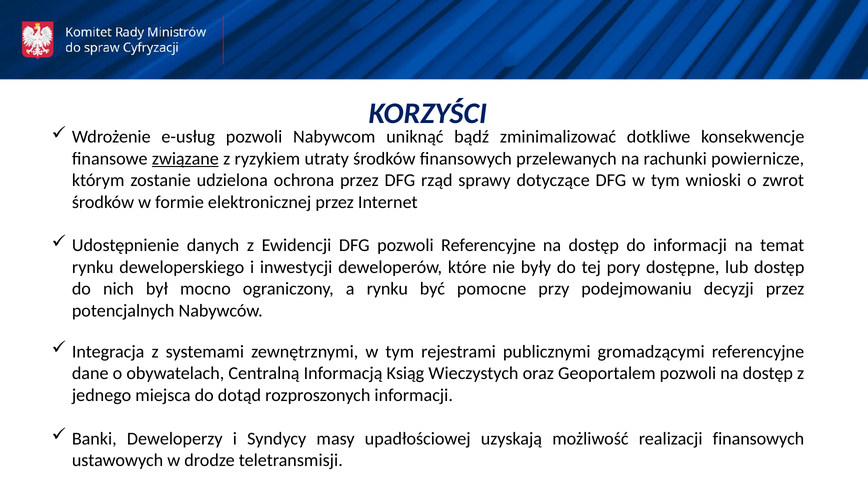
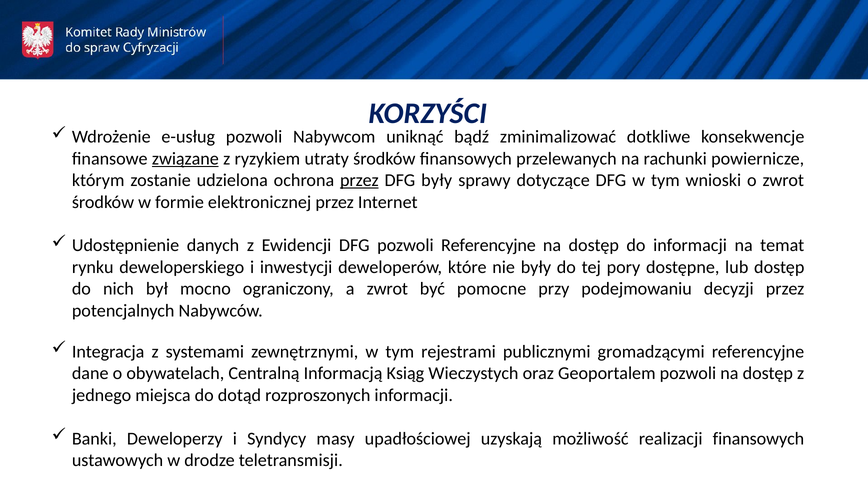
przez underline: none -> present (359, 180)
DFG rząd: rząd -> były (437, 180)
a rynku: rynku -> zwrot (387, 289)
